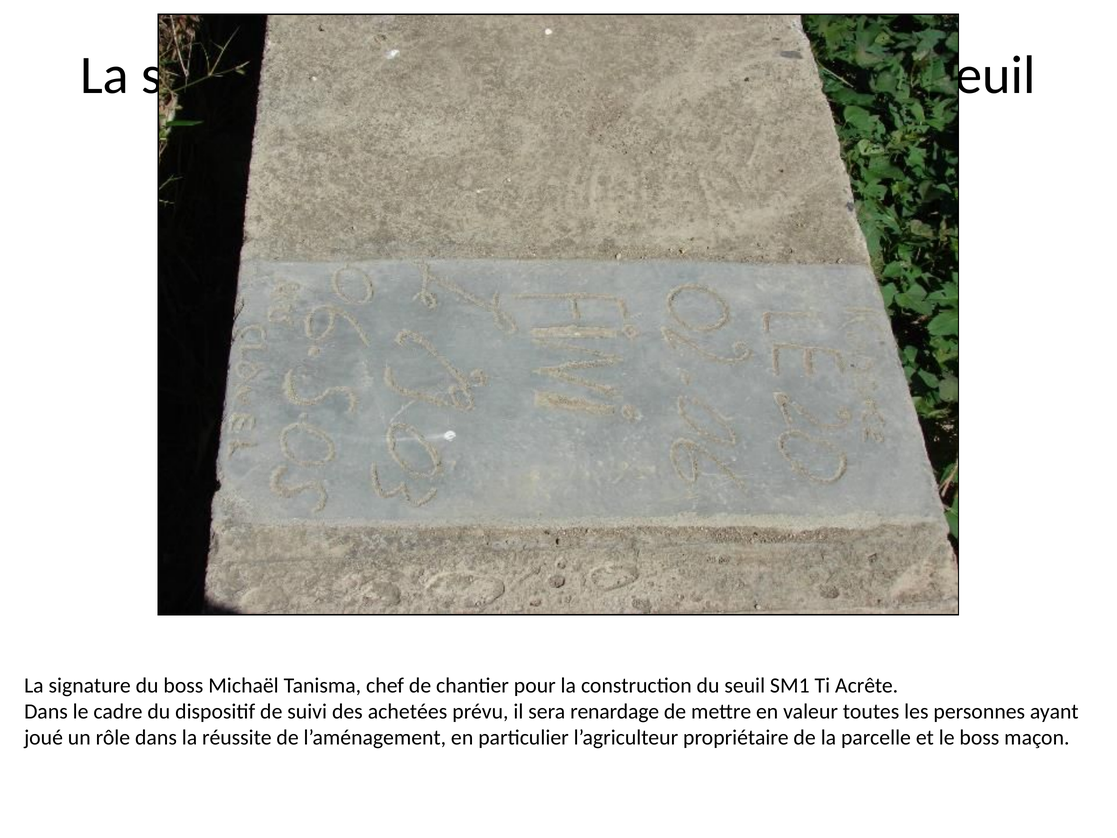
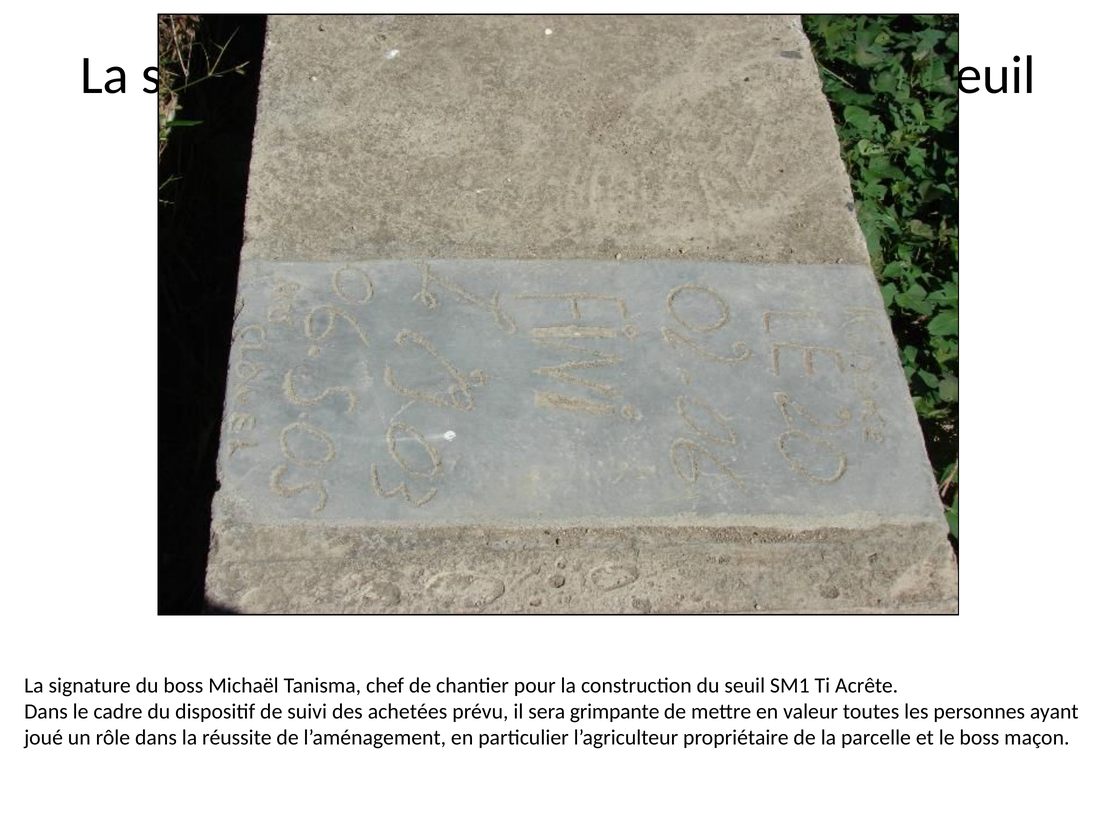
renardage: renardage -> grimpante (615, 711)
